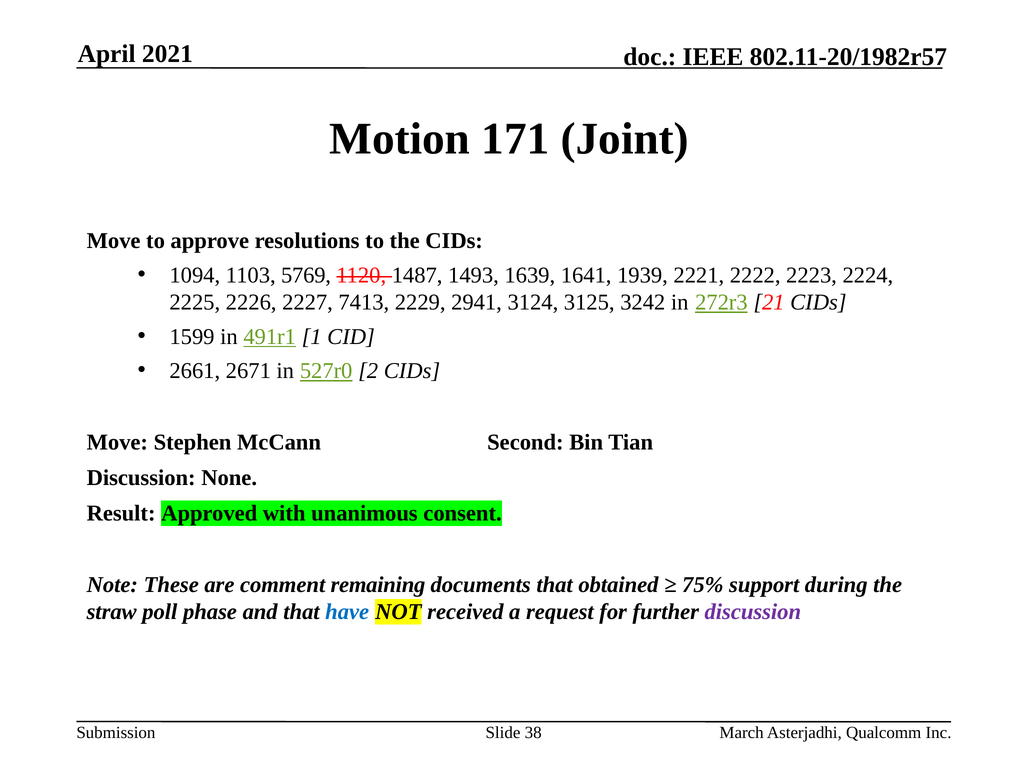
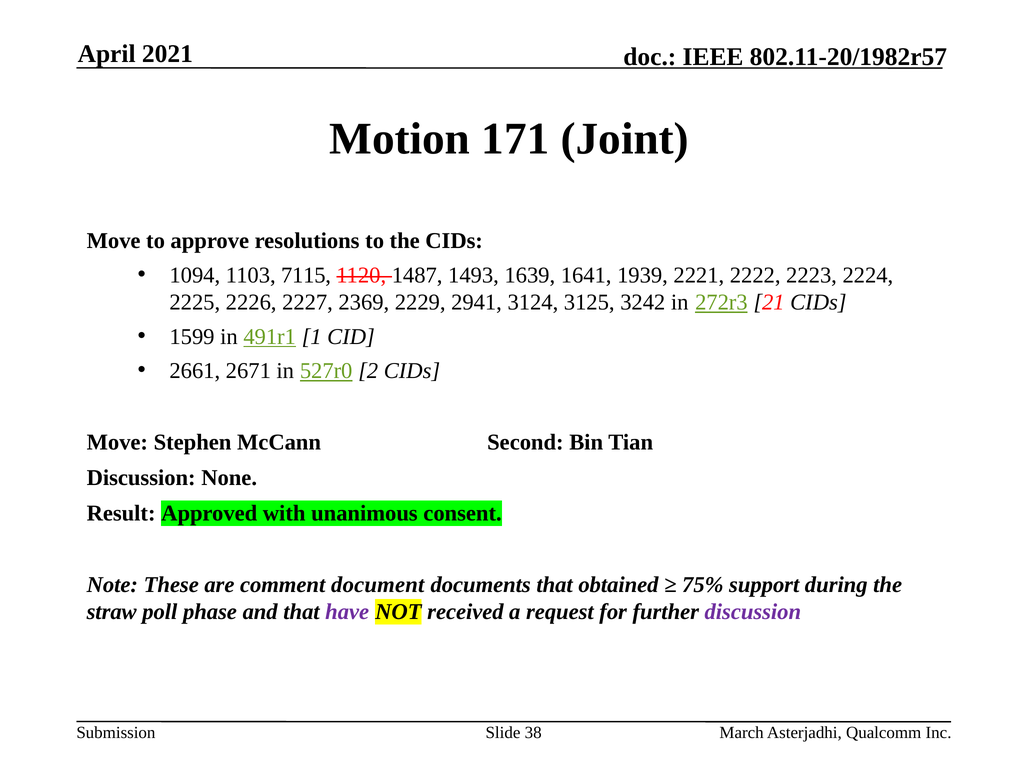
5769: 5769 -> 7115 (306, 275)
7413: 7413 -> 2369 (364, 302)
remaining: remaining -> document (378, 585)
have colour: blue -> purple (347, 612)
